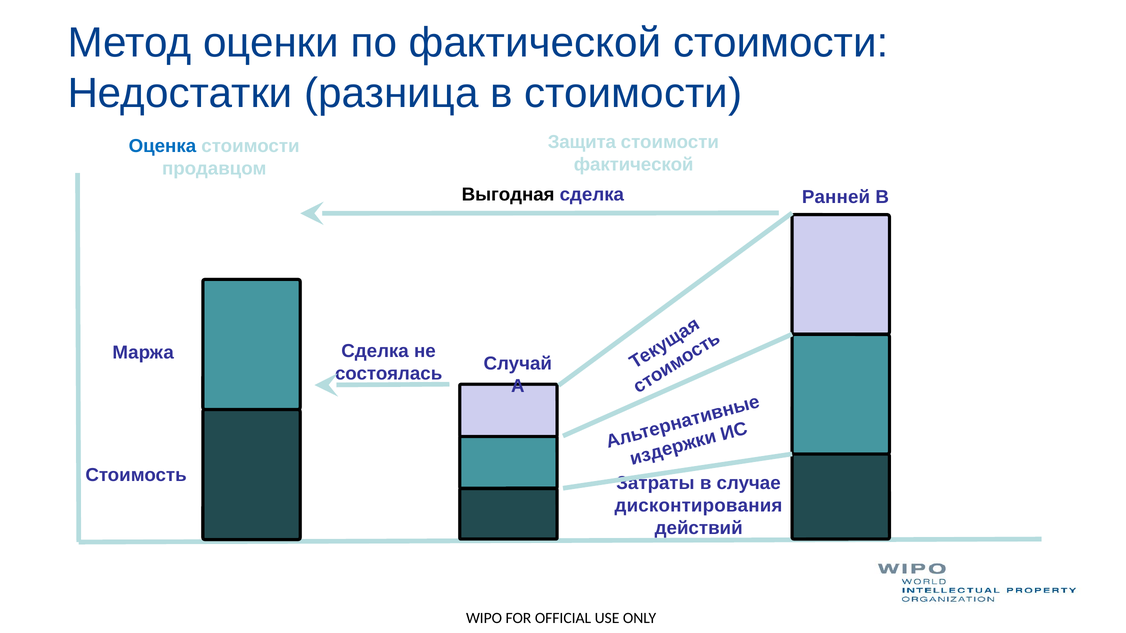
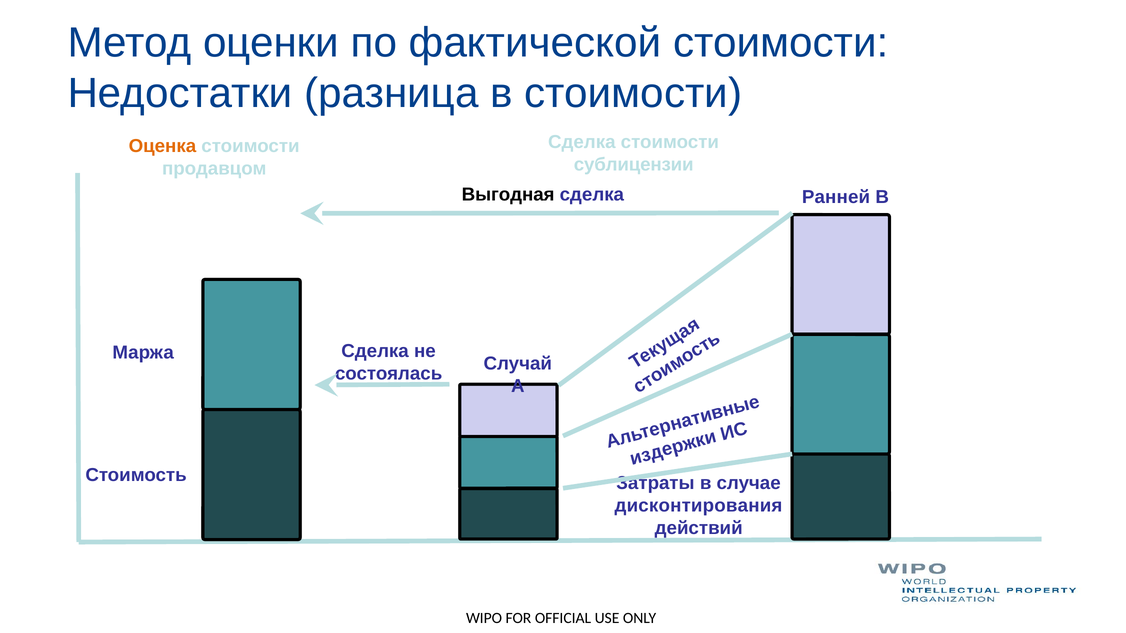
Защита: Защита -> Сделка (582, 142)
Оценка colour: blue -> orange (162, 146)
фактической: фактической -> сублицензии (634, 165)
